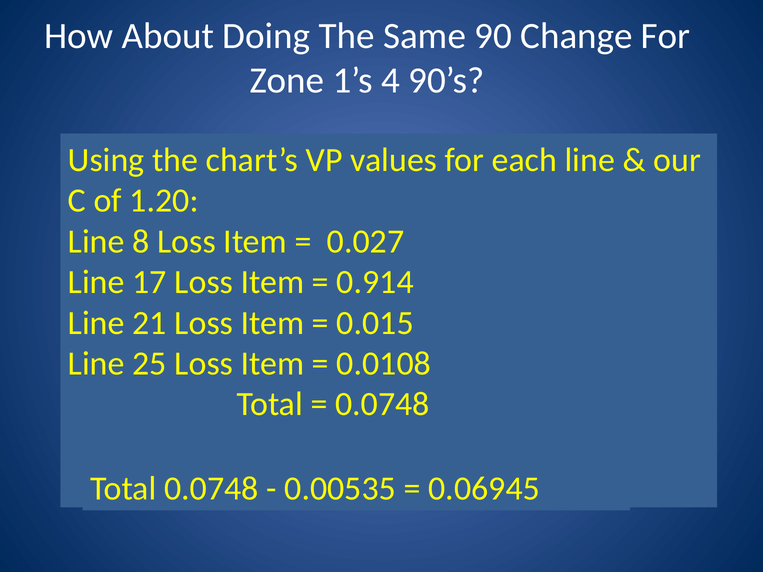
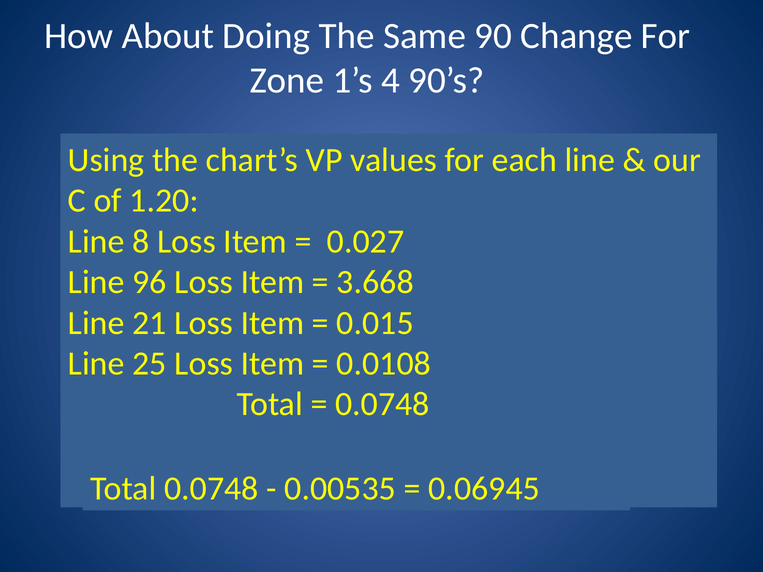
17: 17 -> 96 (149, 282)
0.914: 0.914 -> 3.668 (375, 282)
